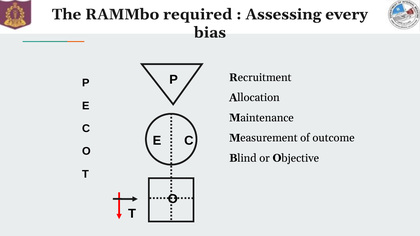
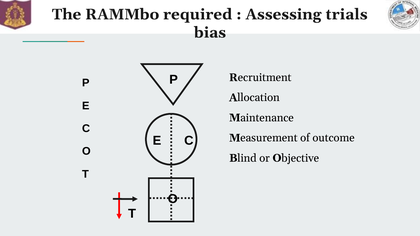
every: every -> trials (347, 14)
